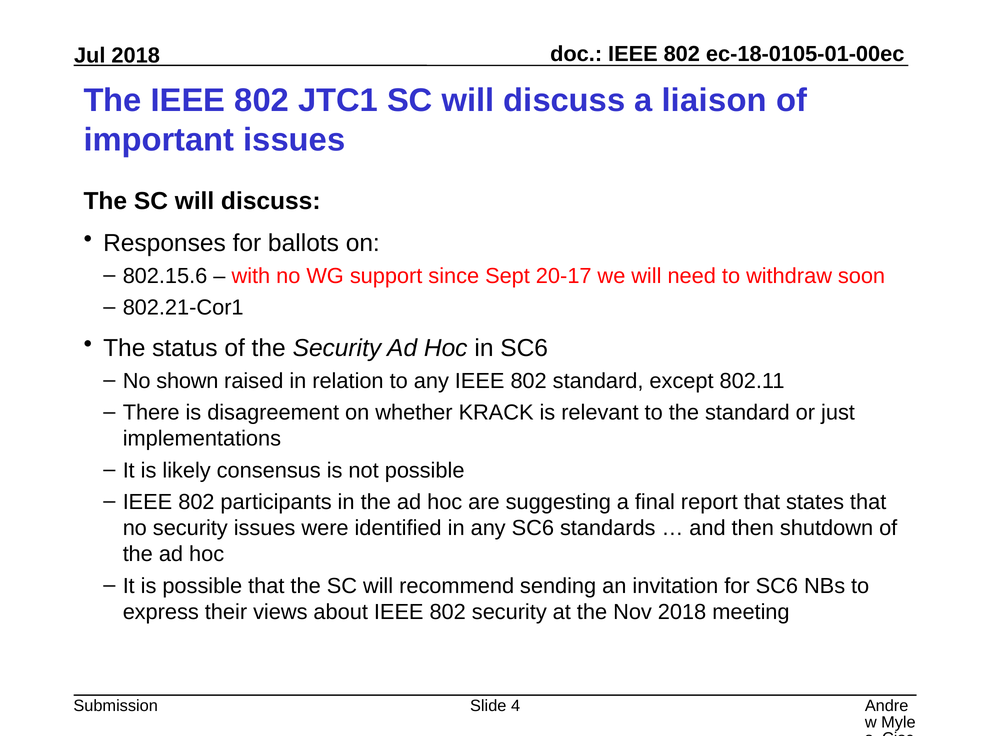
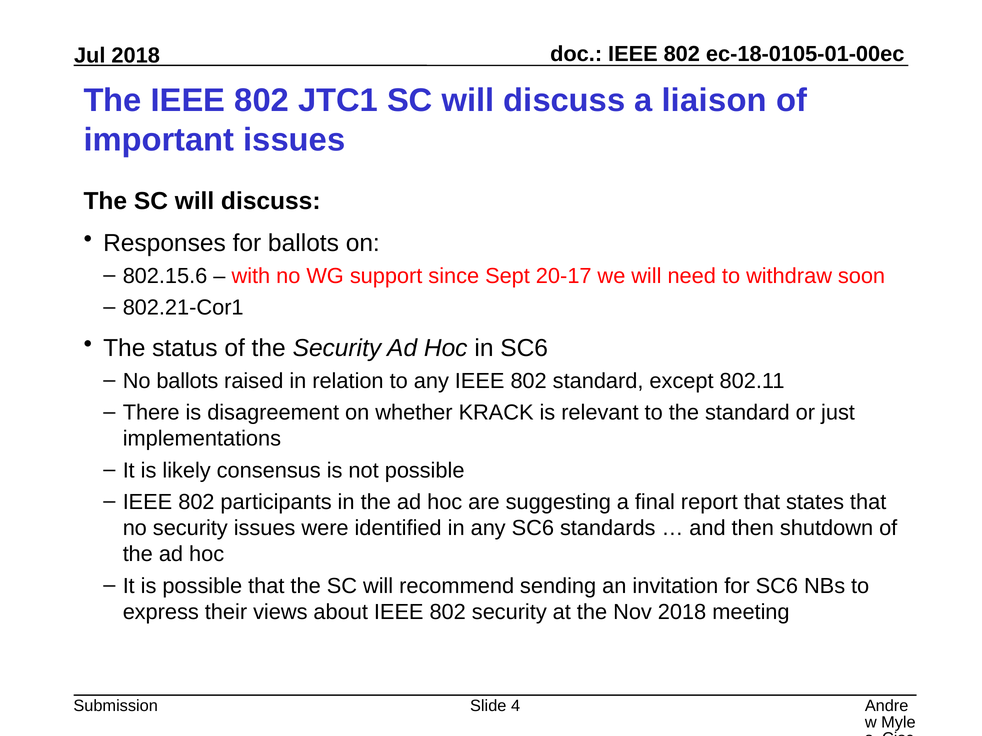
No shown: shown -> ballots (187, 381)
